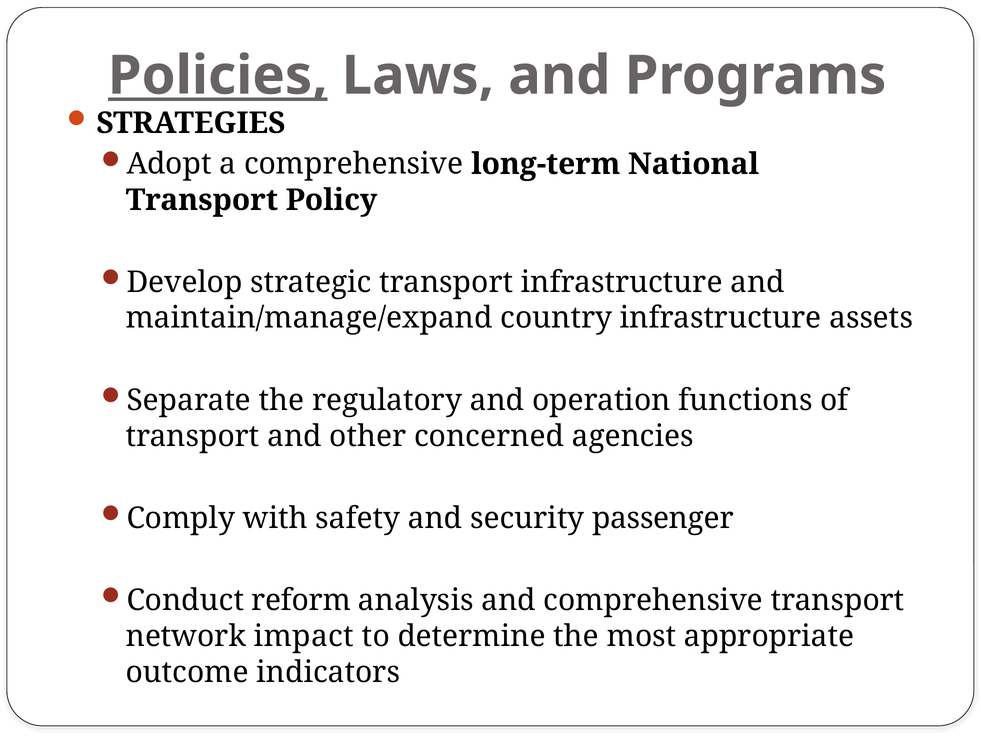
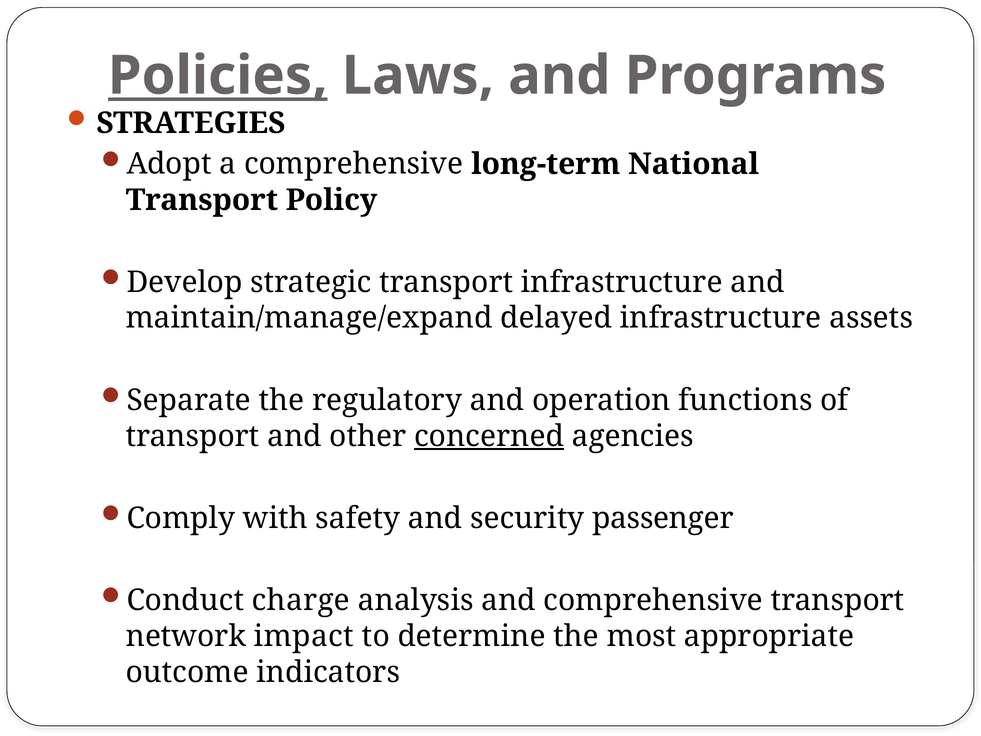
country: country -> delayed (556, 318)
concerned underline: none -> present (489, 436)
reform: reform -> charge (301, 600)
